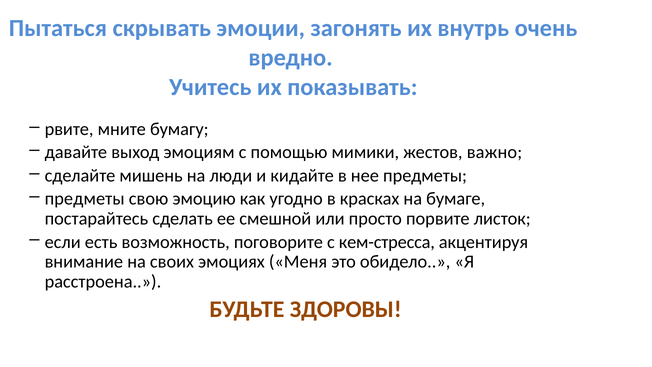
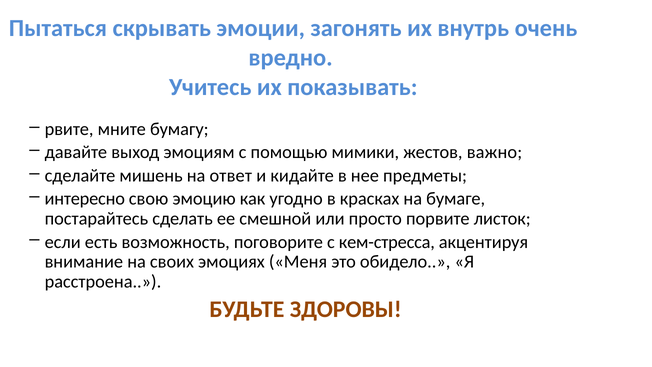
люди: люди -> ответ (231, 176)
предметы: предметы -> интересно (85, 199)
